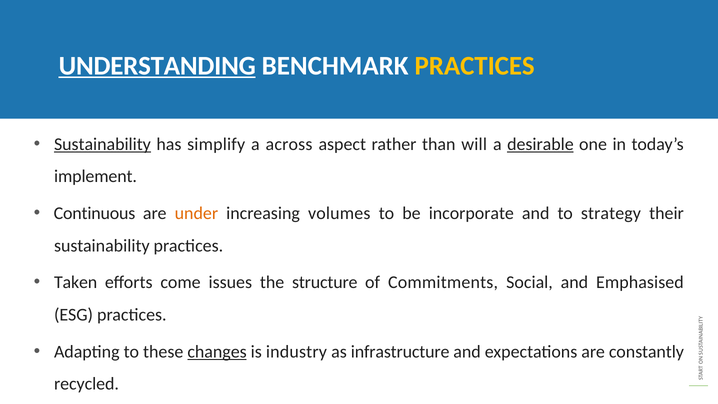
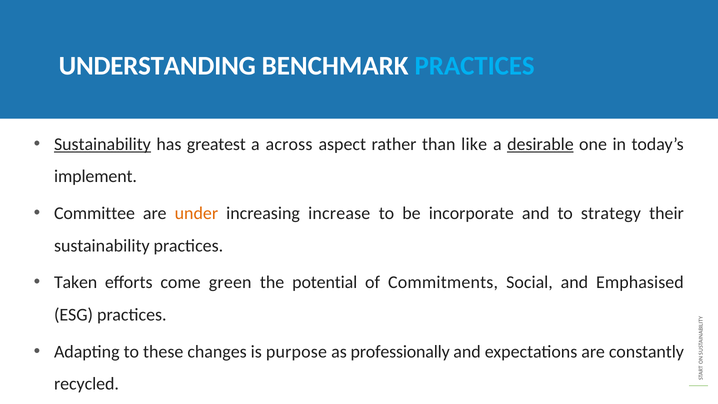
UNDERSTANDING underline: present -> none (157, 66)
PRACTICES colour: yellow -> light blue (475, 66)
simplify: simplify -> greatest (216, 144)
will: will -> like (474, 144)
Continuous: Continuous -> Committee (94, 213)
volumes: volumes -> increase (339, 213)
issues: issues -> green (230, 282)
structure: structure -> potential (325, 282)
changes underline: present -> none (217, 352)
industry: industry -> purpose (296, 352)
infrastructure: infrastructure -> professionally (400, 352)
